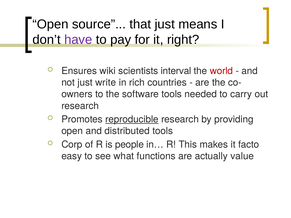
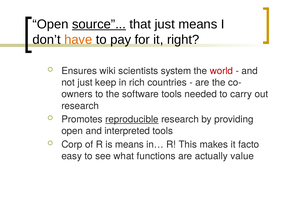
source underline: none -> present (99, 24)
have colour: purple -> orange (78, 40)
interval: interval -> system (176, 71)
write: write -> keep (106, 83)
distributed: distributed -> interpreted (127, 131)
is people: people -> means (129, 145)
